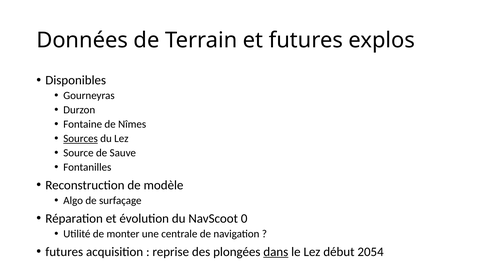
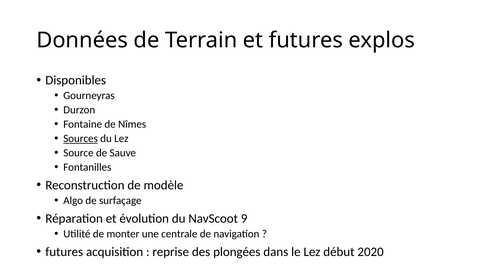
0: 0 -> 9 (244, 218)
dans underline: present -> none (276, 252)
2054: 2054 -> 2020 (371, 252)
